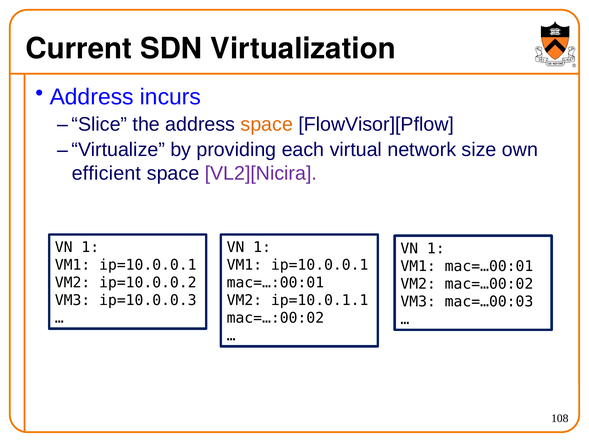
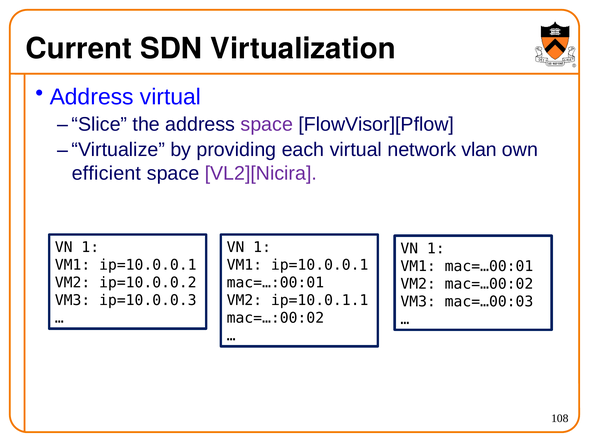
Address incurs: incurs -> virtual (170, 97)
space colour: orange -> purple (267, 124)
size: size -> vlan (479, 150)
